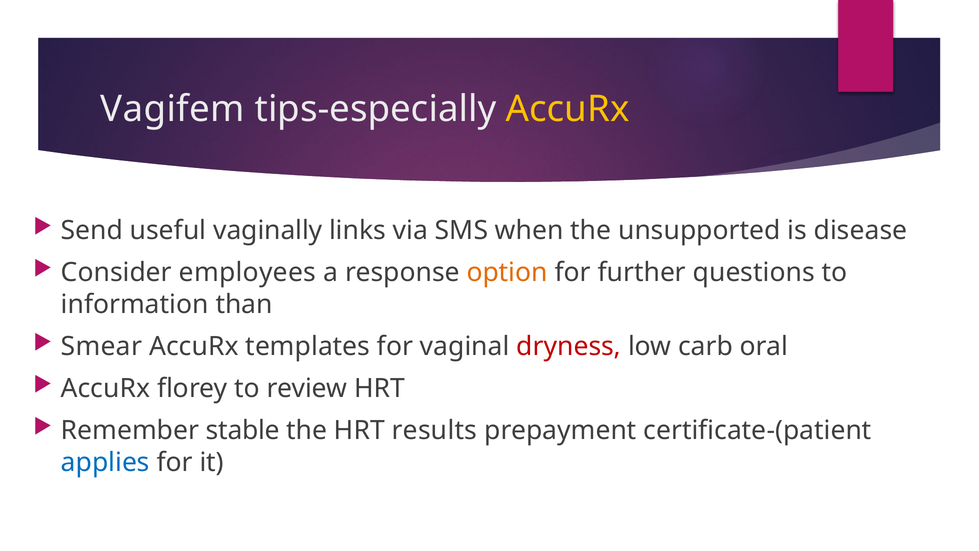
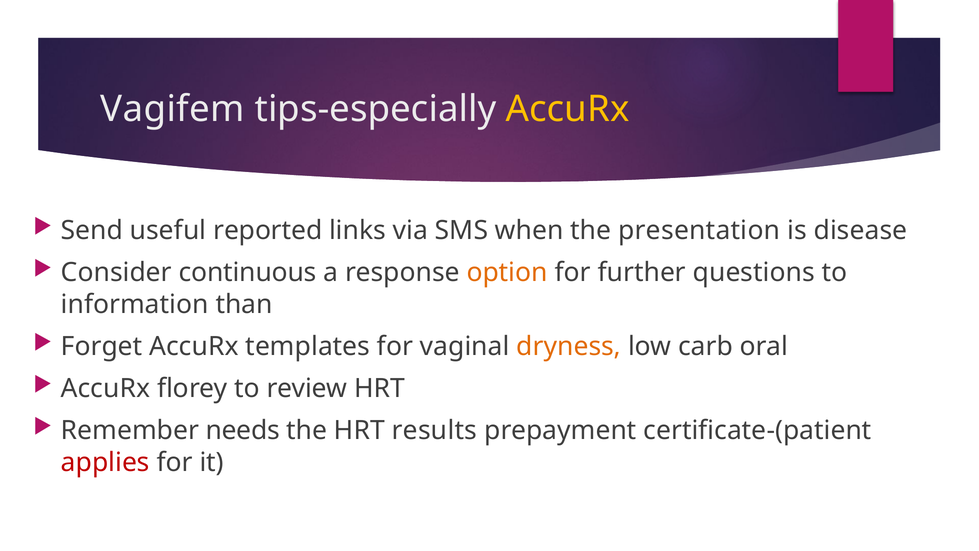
vaginally: vaginally -> reported (268, 230)
unsupported: unsupported -> presentation (699, 230)
employees: employees -> continuous (248, 272)
Smear: Smear -> Forget (102, 346)
dryness colour: red -> orange (569, 346)
stable: stable -> needs (243, 430)
applies colour: blue -> red (105, 462)
